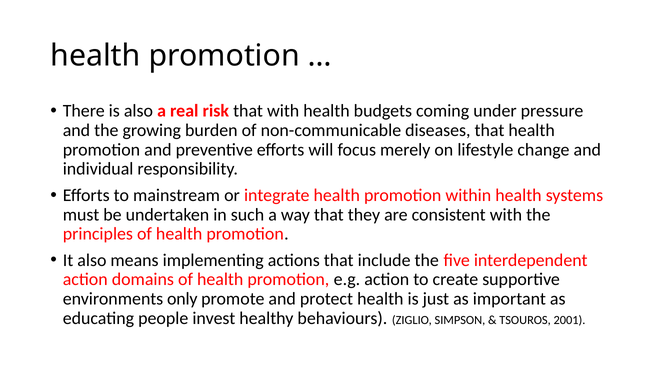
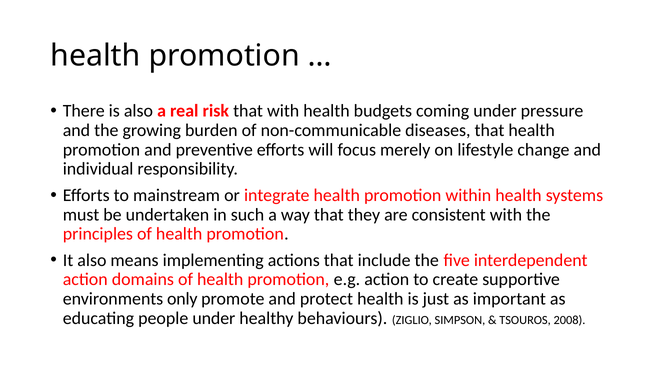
people invest: invest -> under (214, 318)
2001: 2001 -> 2008 (570, 320)
